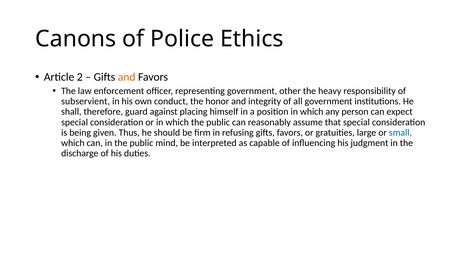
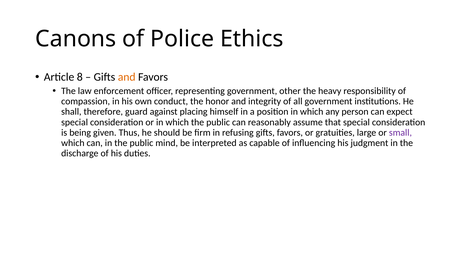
2: 2 -> 8 (80, 77)
subservient: subservient -> compassion (86, 101)
small colour: blue -> purple (400, 133)
